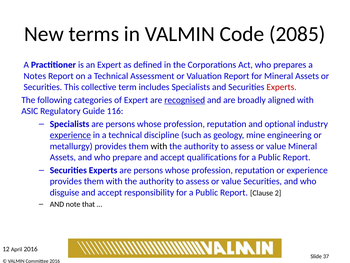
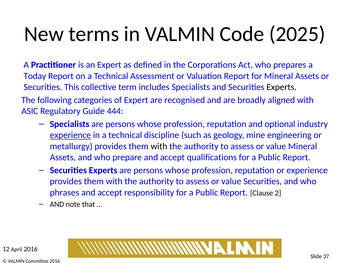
2085: 2085 -> 2025 (297, 34)
Notes: Notes -> Today (35, 76)
Experts colour: red -> black (282, 87)
recognised underline: present -> none (185, 100)
116: 116 -> 444 (115, 111)
disguise: disguise -> phrases (65, 192)
